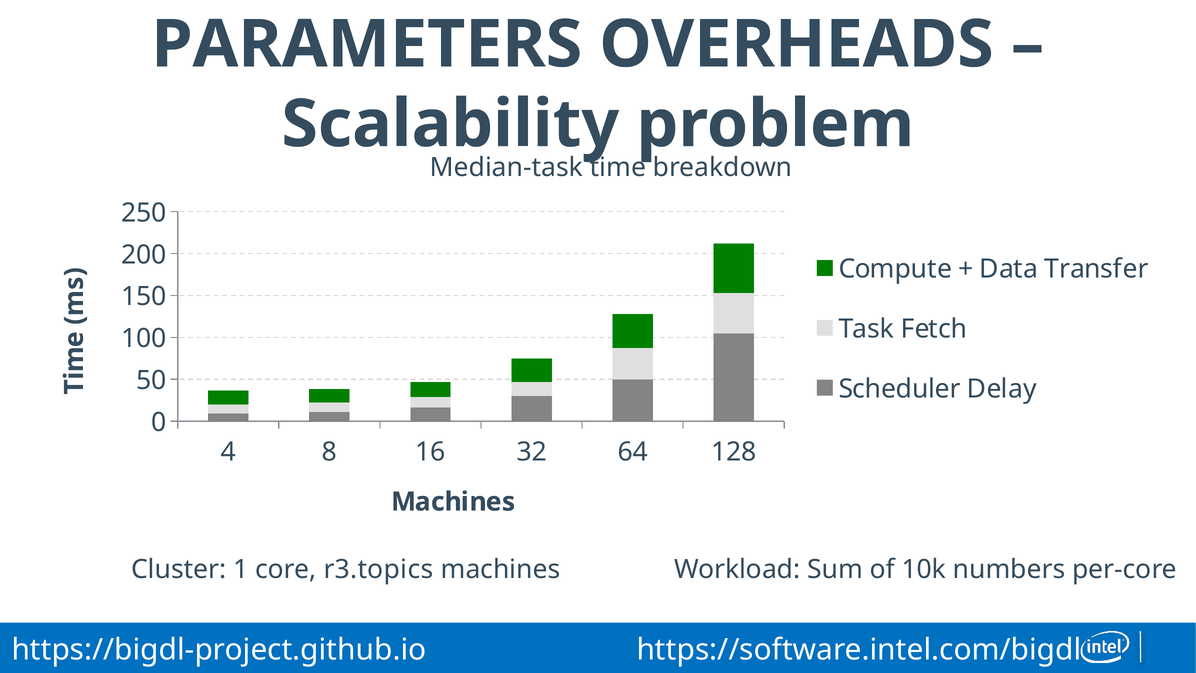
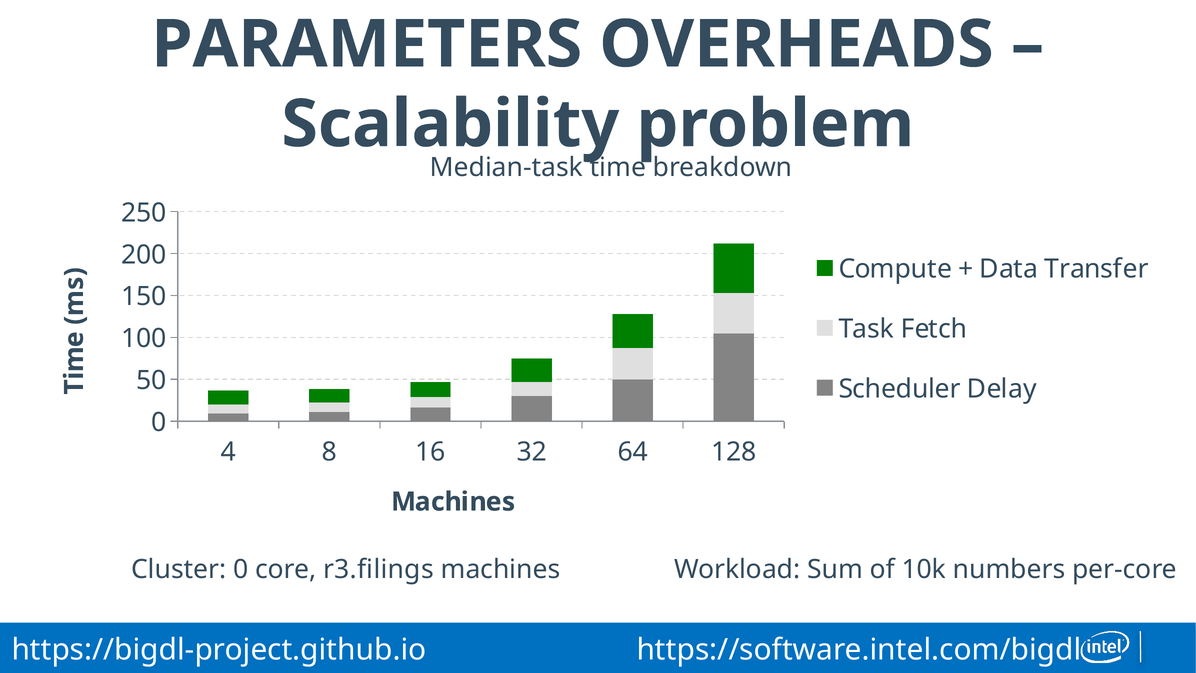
Cluster 1: 1 -> 0 (241, 569)
r3.topics: r3.topics -> r3.filings (378, 569)
